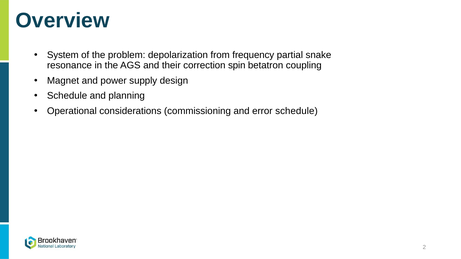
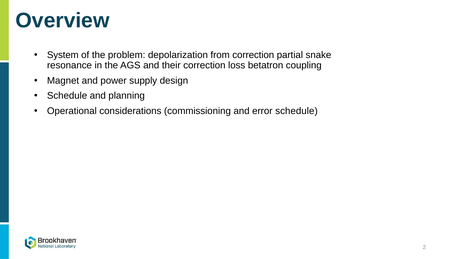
from frequency: frequency -> correction (253, 55)
spin: spin -> loss (237, 66)
